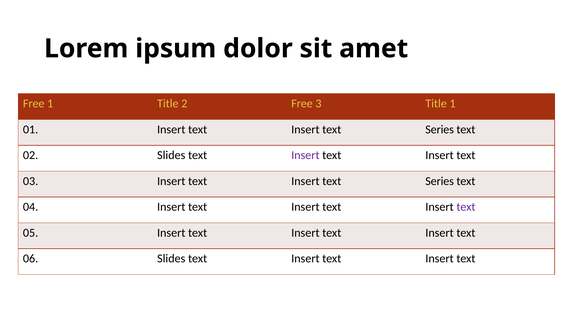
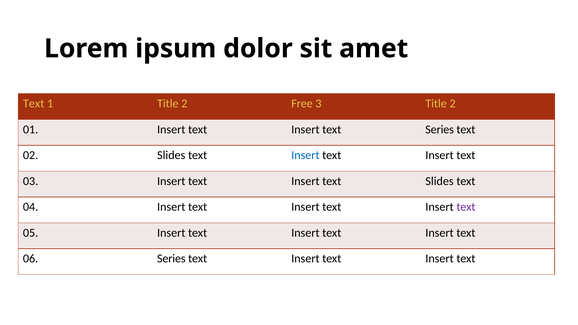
Free: Free -> Text (34, 104)
3 Title 1: 1 -> 2 (453, 104)
Insert colour: purple -> blue (305, 155)
Series: Series -> Slides (440, 181)
06 Slides: Slides -> Series (171, 259)
